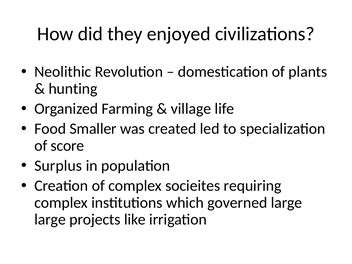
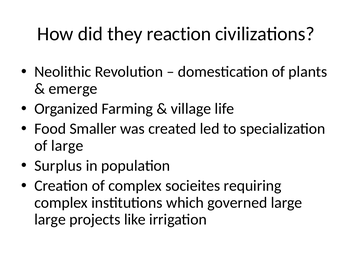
enjoyed: enjoyed -> reaction (179, 34)
hunting: hunting -> emerge (73, 89)
of score: score -> large (67, 146)
